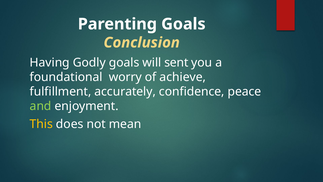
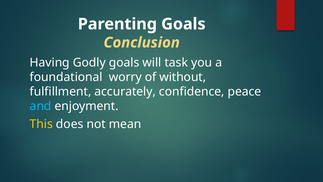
sent: sent -> task (176, 62)
achieve: achieve -> without (183, 77)
and colour: light green -> light blue (41, 106)
